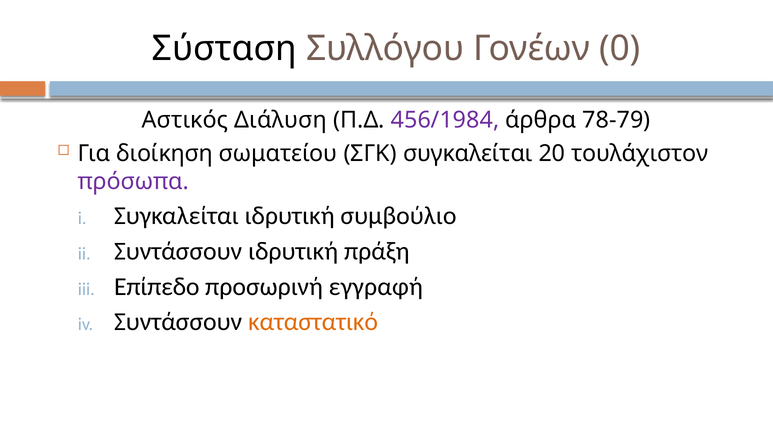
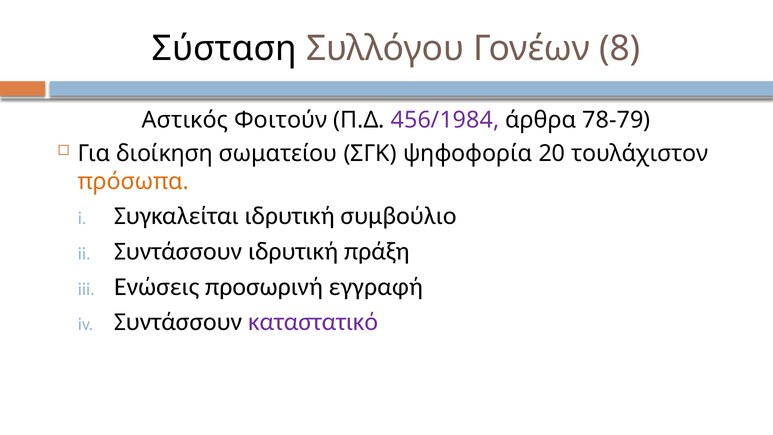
0: 0 -> 8 (620, 48)
Διάλυση: Διάλυση -> Φοιτούν (281, 120)
ΣΓΚ συγκαλείται: συγκαλείται -> ψηφοφορία (468, 154)
πρόσωπα colour: purple -> orange (133, 182)
Επίπεδο: Επίπεδο -> Ενώσεις (157, 286)
καταστατικό colour: orange -> purple (313, 322)
